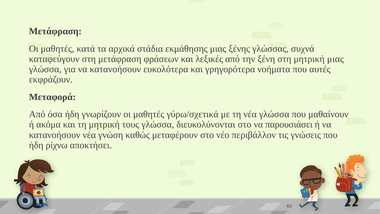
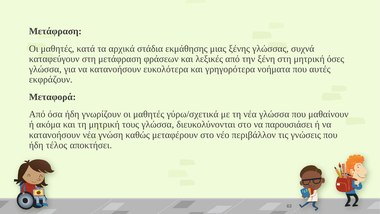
μητρική μιας: μιας -> όσες (336, 59)
ρίχνω: ρίχνω -> τέλος (57, 145)
